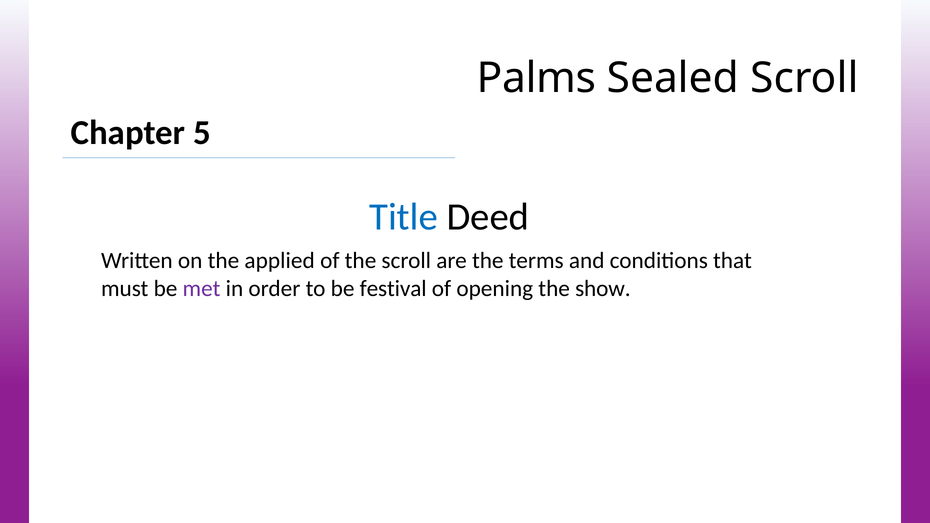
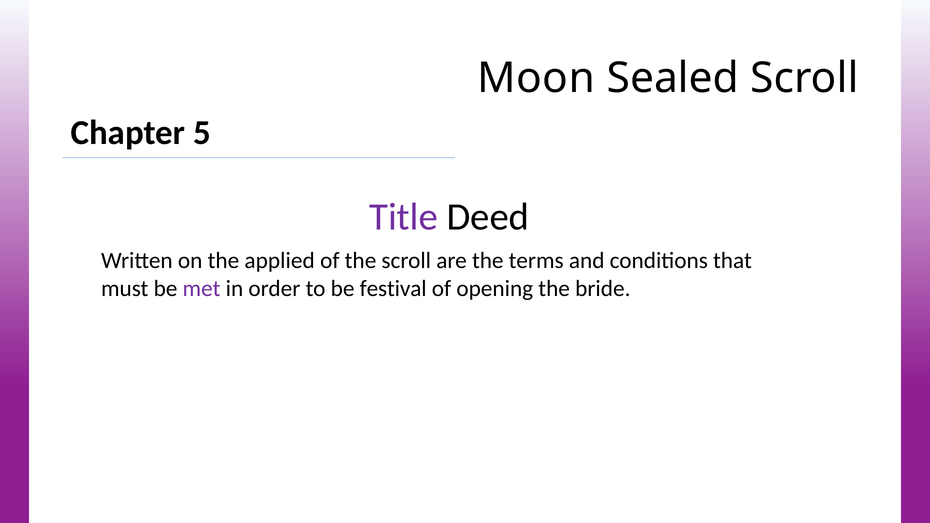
Palms: Palms -> Moon (536, 78)
Title colour: blue -> purple (404, 217)
show: show -> bride (603, 288)
